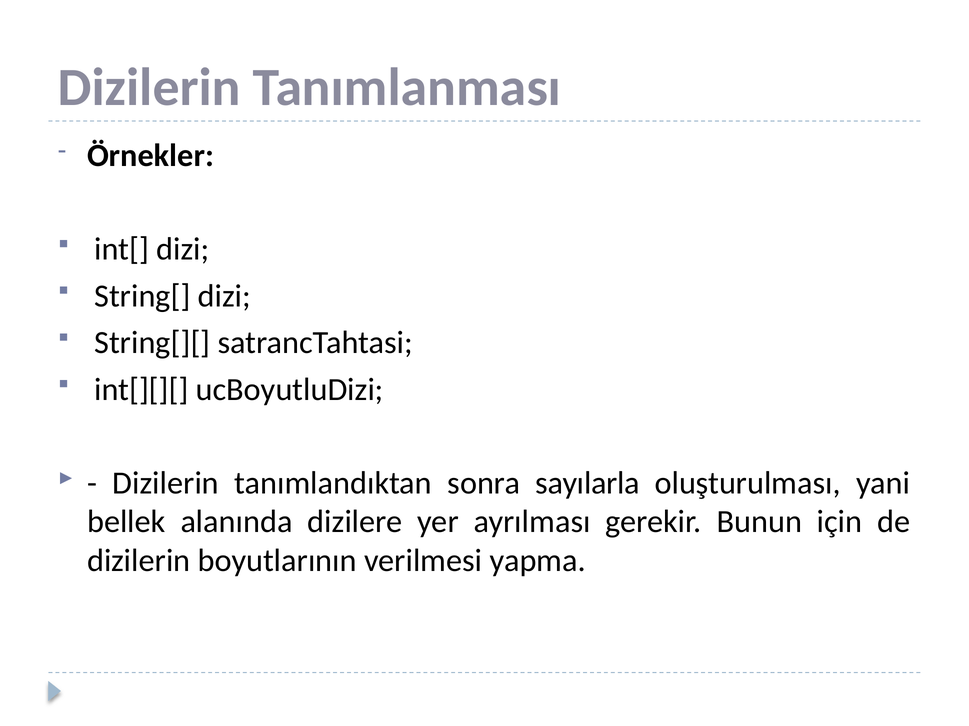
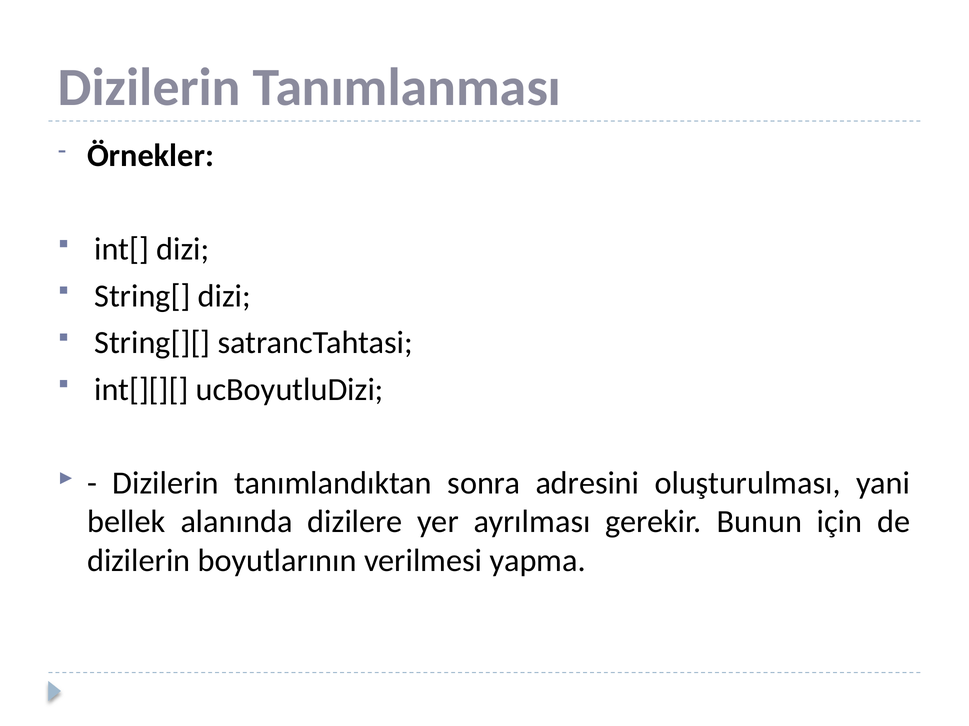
sayılarla: sayılarla -> adresini (587, 484)
